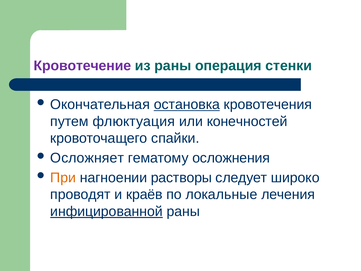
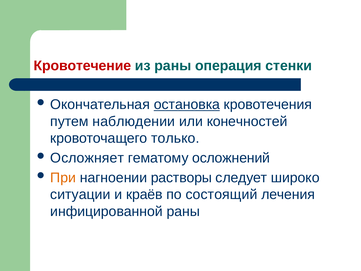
Кровотечение colour: purple -> red (82, 66)
флюктуация: флюктуация -> наблюдении (134, 121)
спайки: спайки -> только (175, 138)
осложнения: осложнения -> осложнений (231, 158)
проводят: проводят -> ситуации (80, 194)
локальные: локальные -> состоящий (221, 194)
инфицированной underline: present -> none (107, 211)
